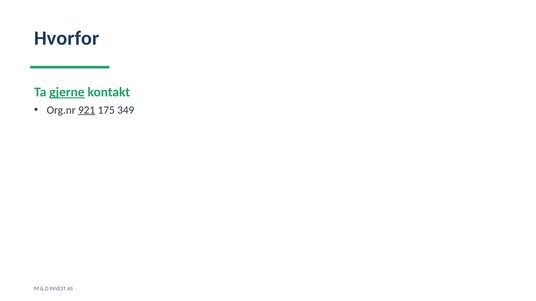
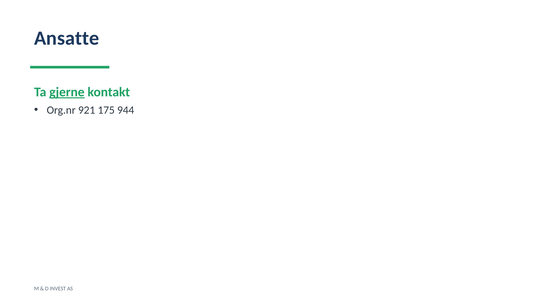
Hvorfor: Hvorfor -> Ansatte (67, 38)
921 underline: present -> none (87, 110)
349: 349 -> 944 (126, 110)
